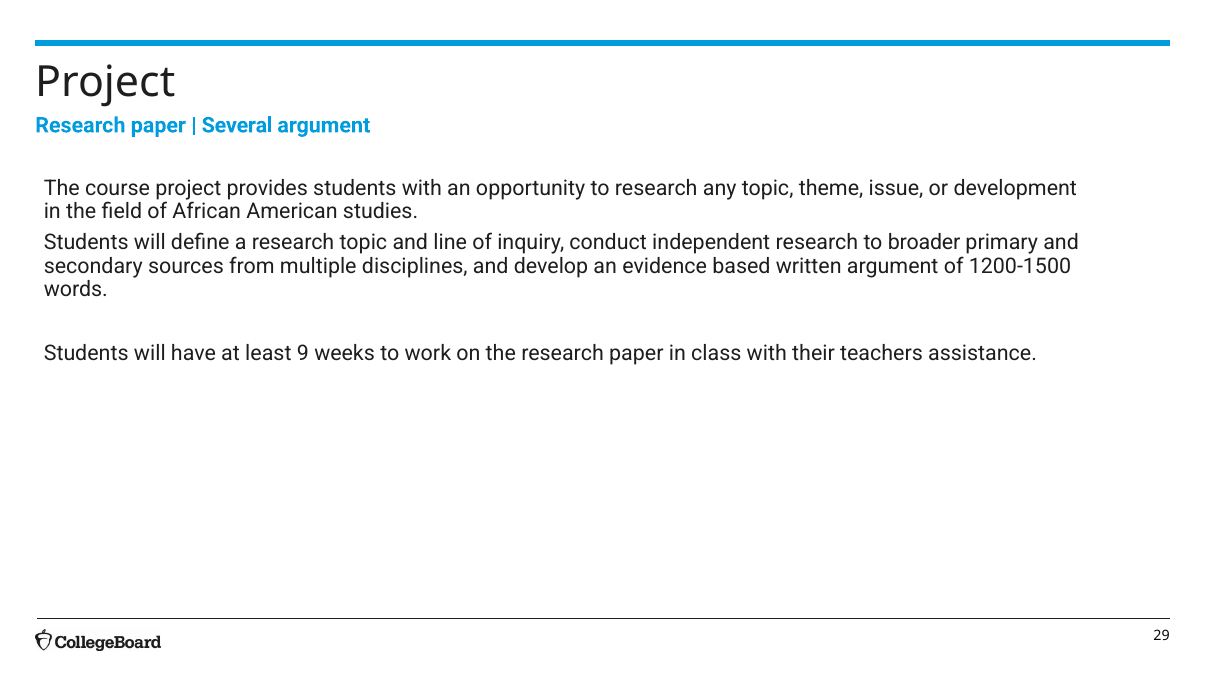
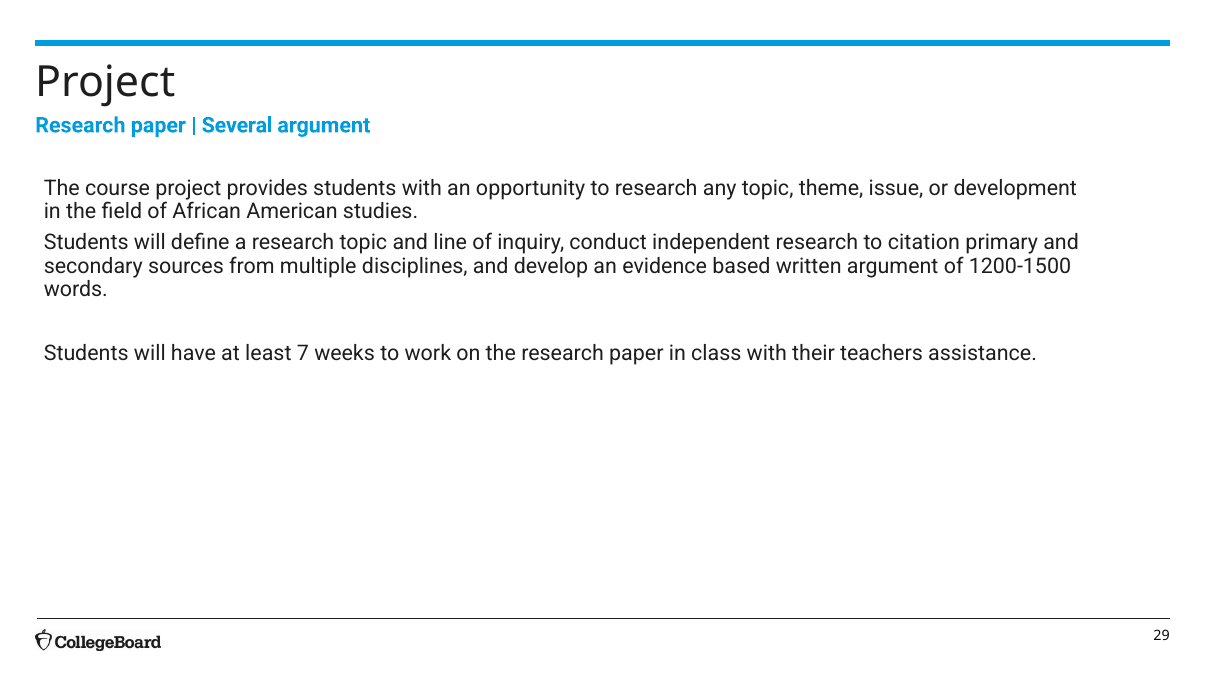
broader: broader -> citation (924, 243)
9: 9 -> 7 (303, 353)
